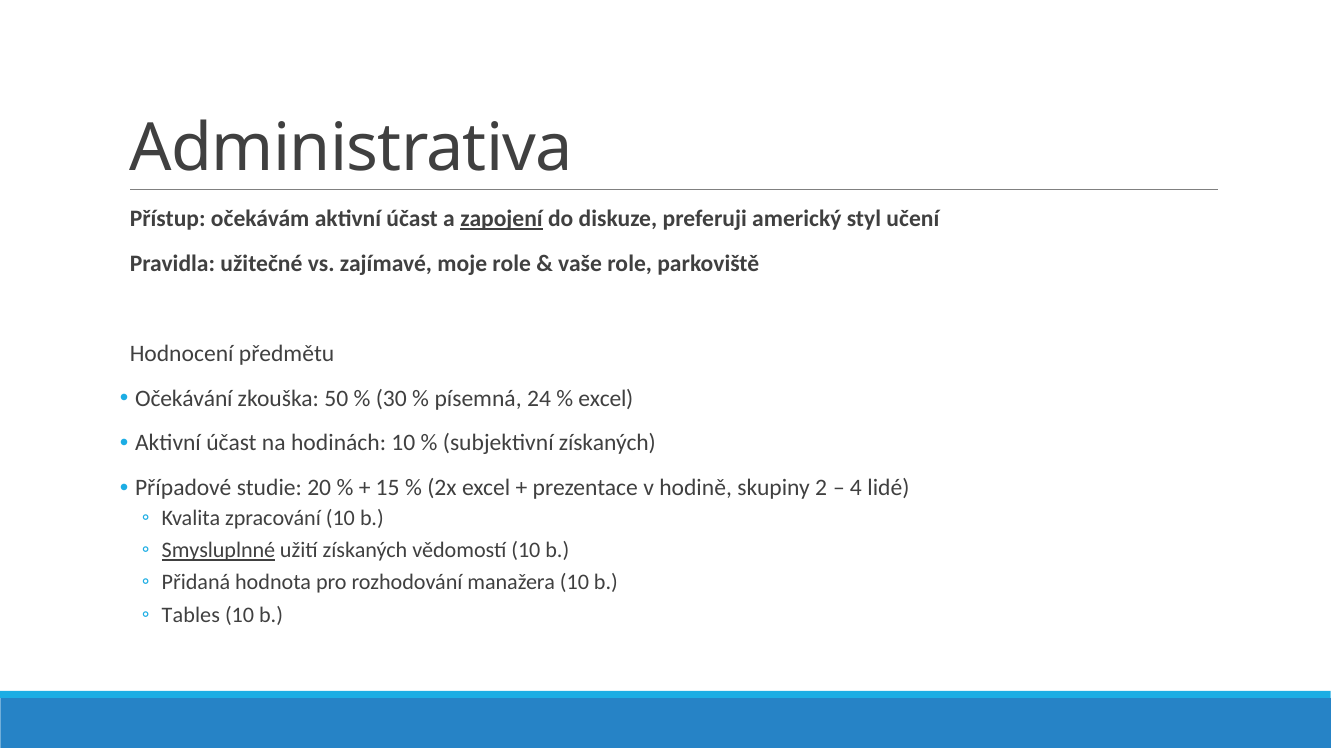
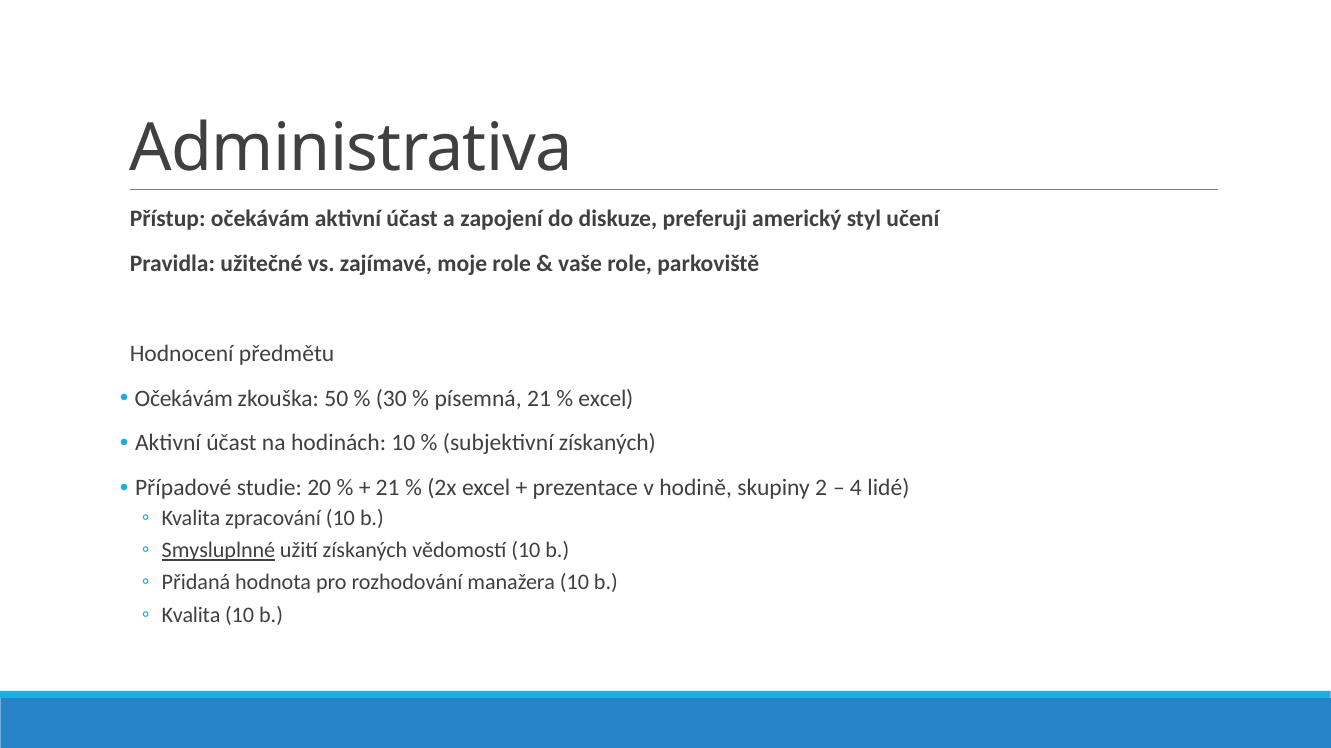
zapojení underline: present -> none (502, 219)
Očekávání: Očekávání -> Očekávám (184, 399)
písemná 24: 24 -> 21 (539, 399)
15: 15 -> 21 (388, 488)
Tables: Tables -> Kvalita (191, 615)
